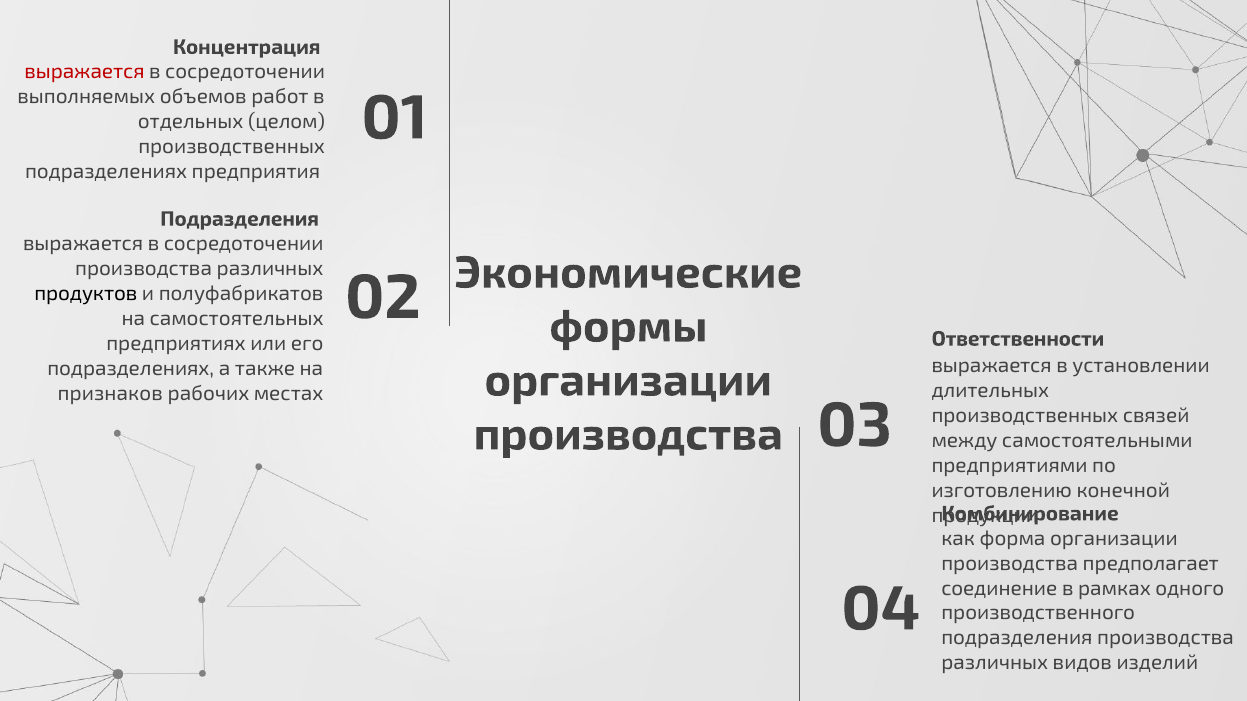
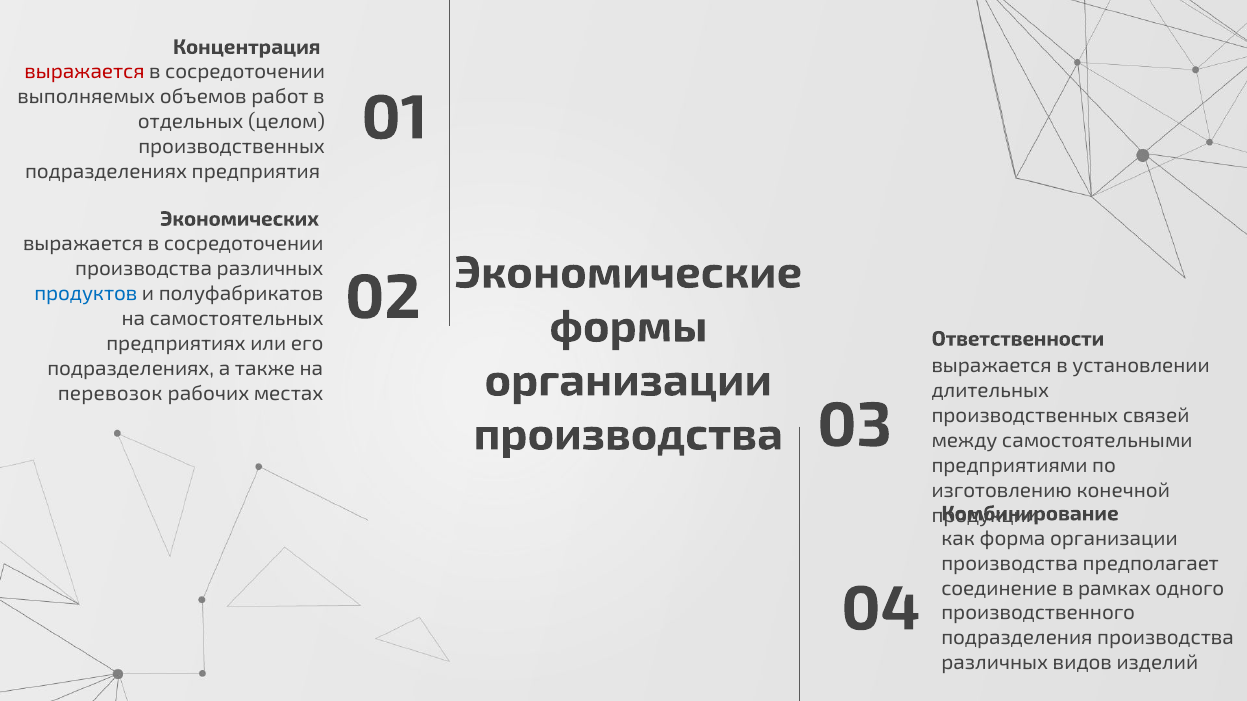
Подразделения: Подразделения -> Экономических (240, 219)
продуктов colour: black -> blue (86, 294)
признаков: признаков -> перевозок (110, 394)
